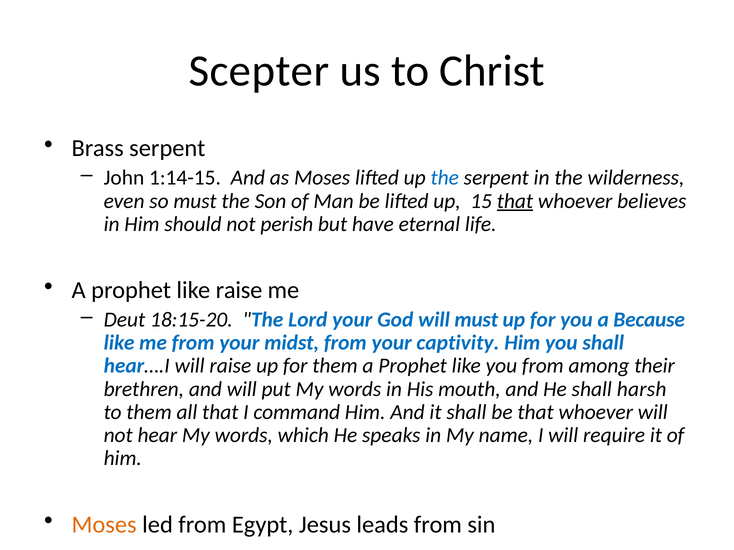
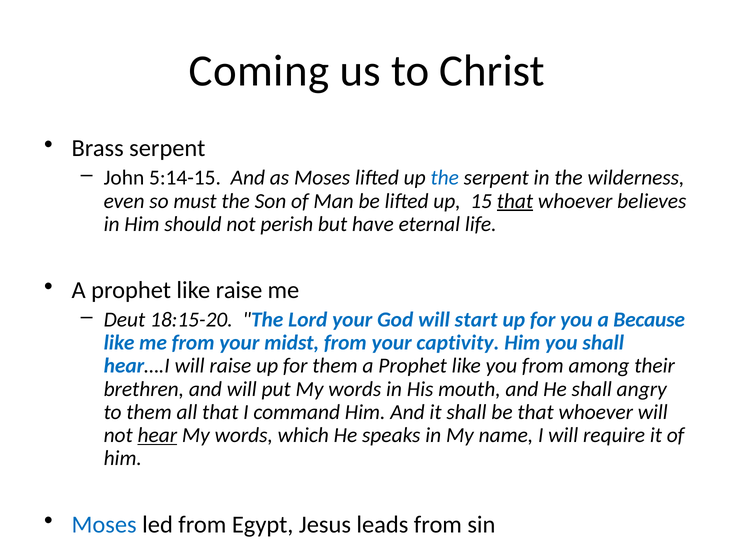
Scepter: Scepter -> Coming (259, 71)
1:14-15: 1:14-15 -> 5:14-15 (185, 178)
will must: must -> start (476, 320)
harsh: harsh -> angry (642, 389)
hear underline: none -> present (157, 436)
Moses colour: orange -> blue (104, 525)
